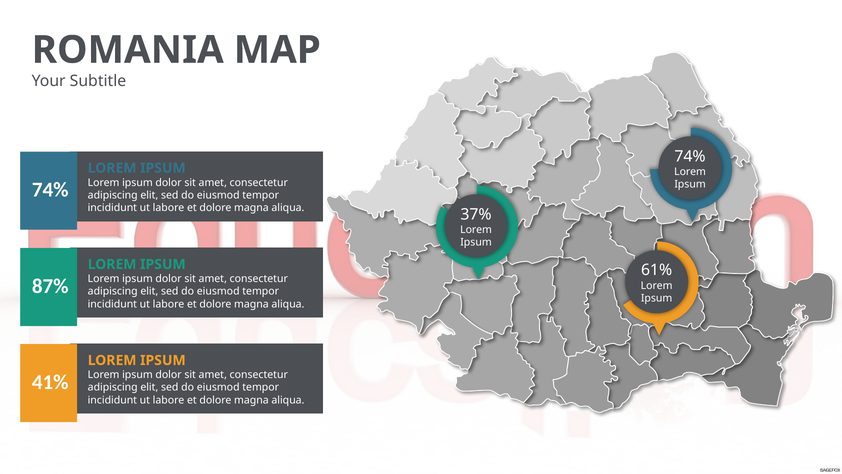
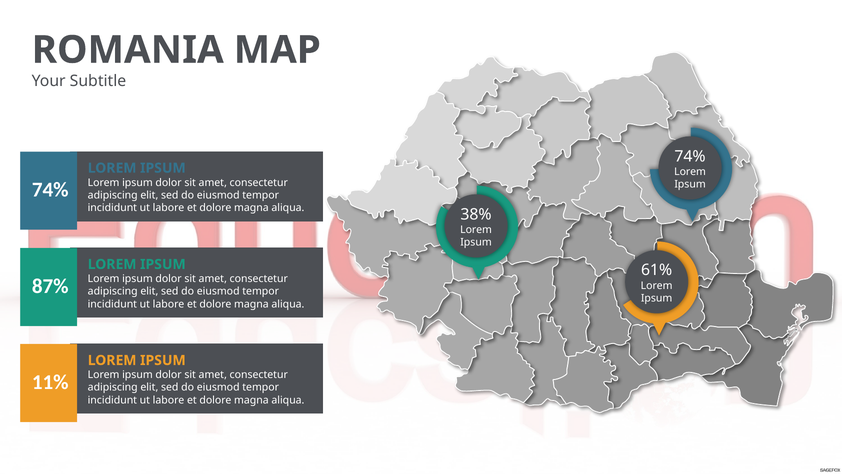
37%: 37% -> 38% (476, 214)
41%: 41% -> 11% (50, 382)
